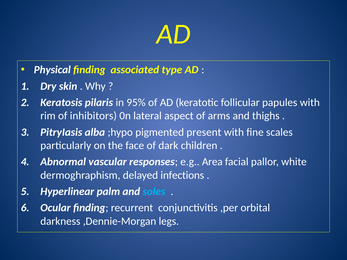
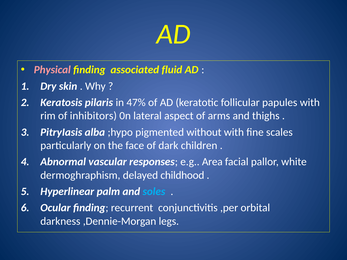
Physical colour: white -> pink (52, 70)
type: type -> fluid (172, 70)
95%: 95% -> 47% (136, 103)
present: present -> without (204, 132)
infections: infections -> childhood (182, 175)
